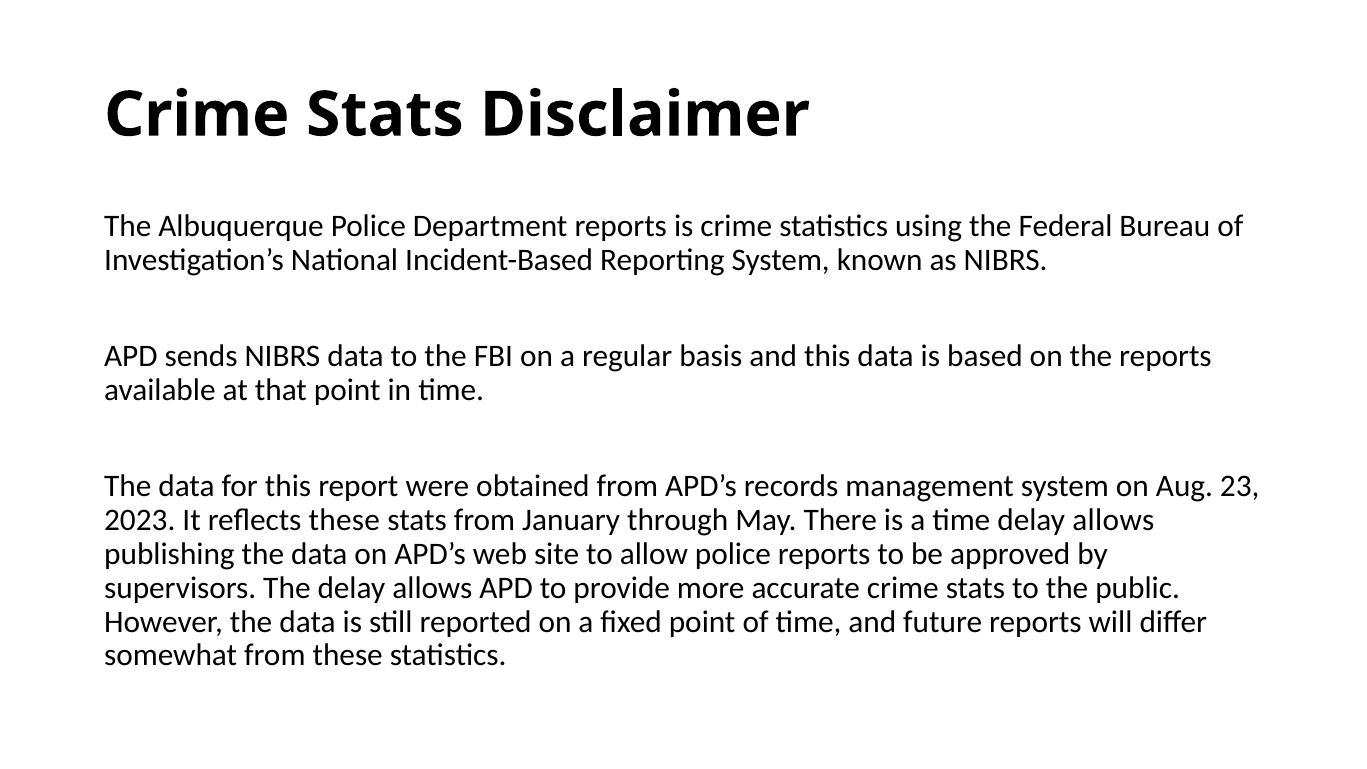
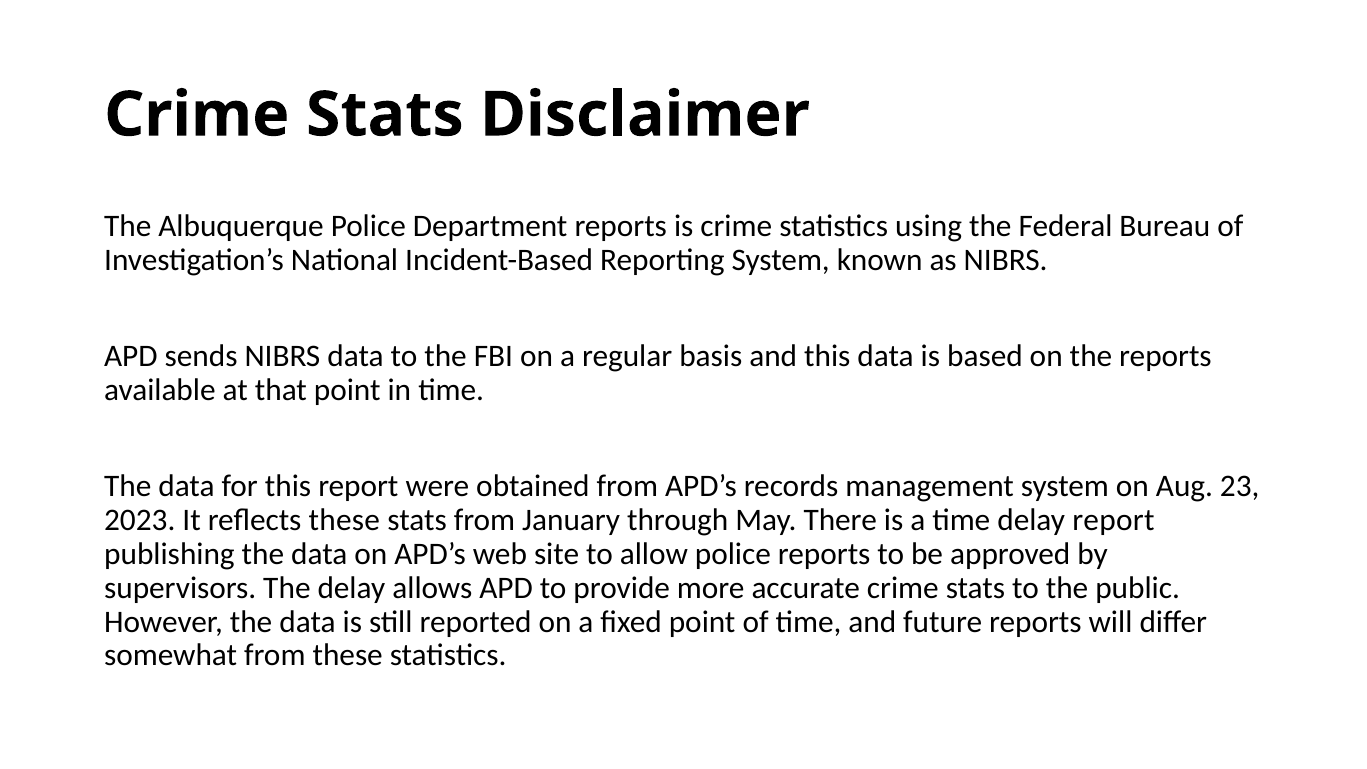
time delay allows: allows -> report (1113, 520)
